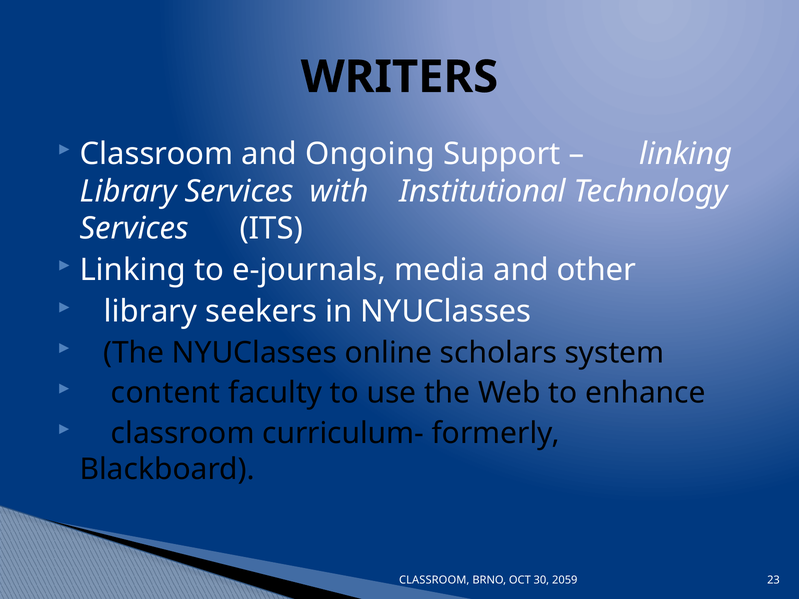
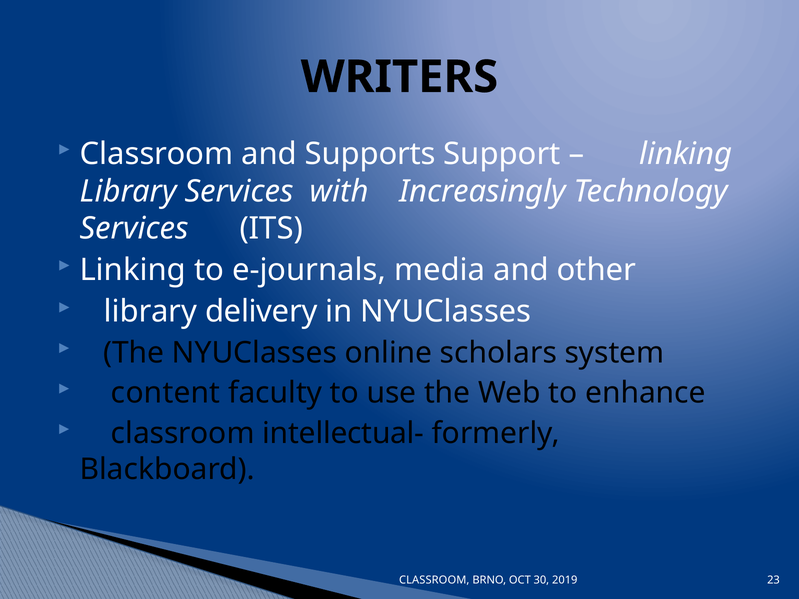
Ongoing: Ongoing -> Supports (370, 154)
Institutional: Institutional -> Increasingly (483, 191)
seekers: seekers -> delivery (261, 312)
curriculum-: curriculum- -> intellectual- (343, 434)
2059: 2059 -> 2019 (565, 580)
